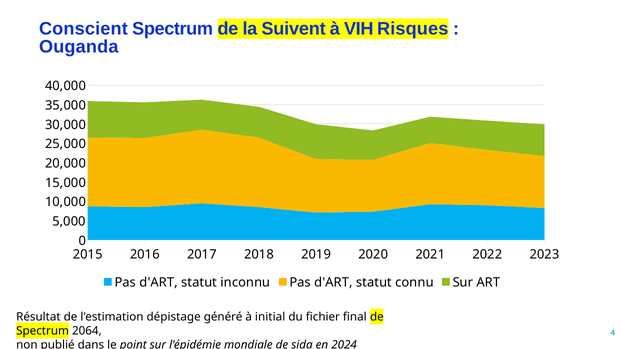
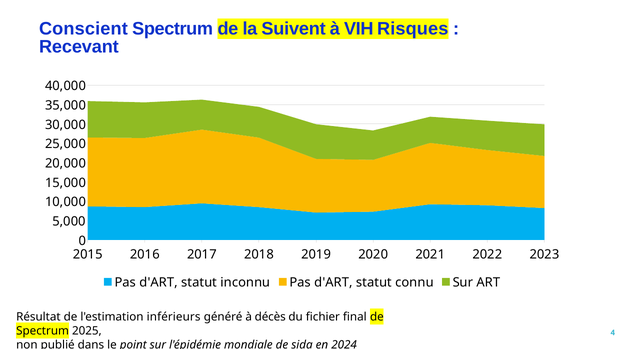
Ouganda: Ouganda -> Recevant (79, 47)
dépistage: dépistage -> inférieurs (174, 317)
initial: initial -> décès (270, 317)
2064: 2064 -> 2025 (87, 331)
